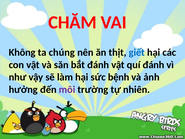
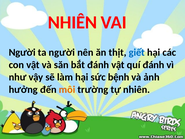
CHĂM: CHĂM -> NHIÊN (72, 22)
Không: Không -> Người (22, 52)
ta chúng: chúng -> người (62, 52)
môi colour: purple -> orange (67, 89)
